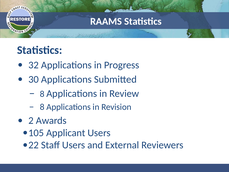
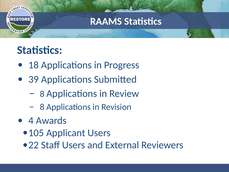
32: 32 -> 18 (34, 65)
30: 30 -> 39 (34, 79)
2: 2 -> 4 (31, 120)
